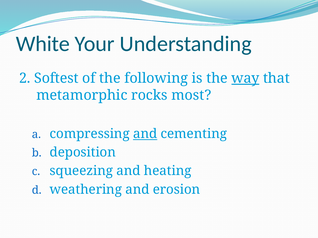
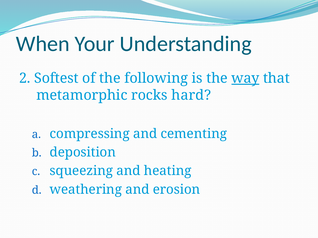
White: White -> When (43, 44)
most: most -> hard (191, 95)
and underline: present -> none (145, 134)
